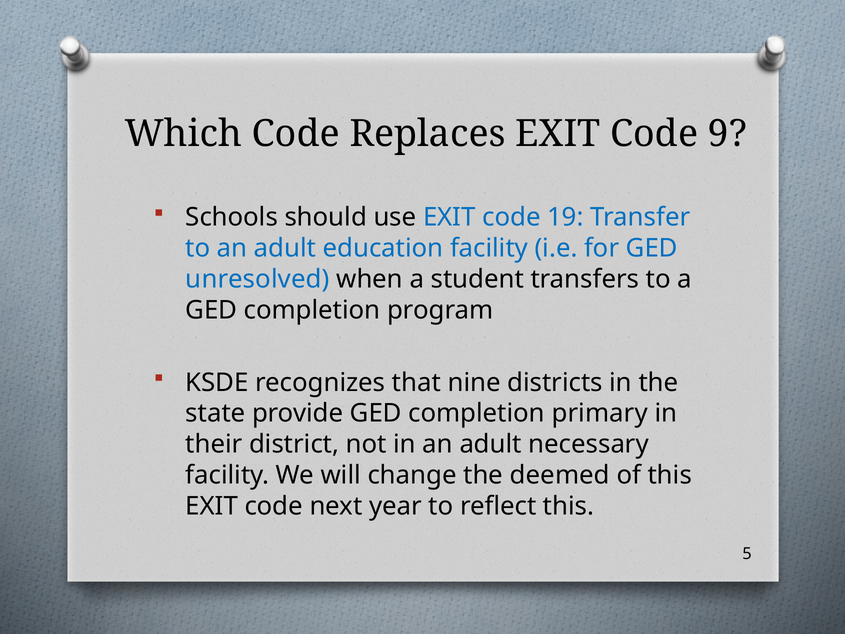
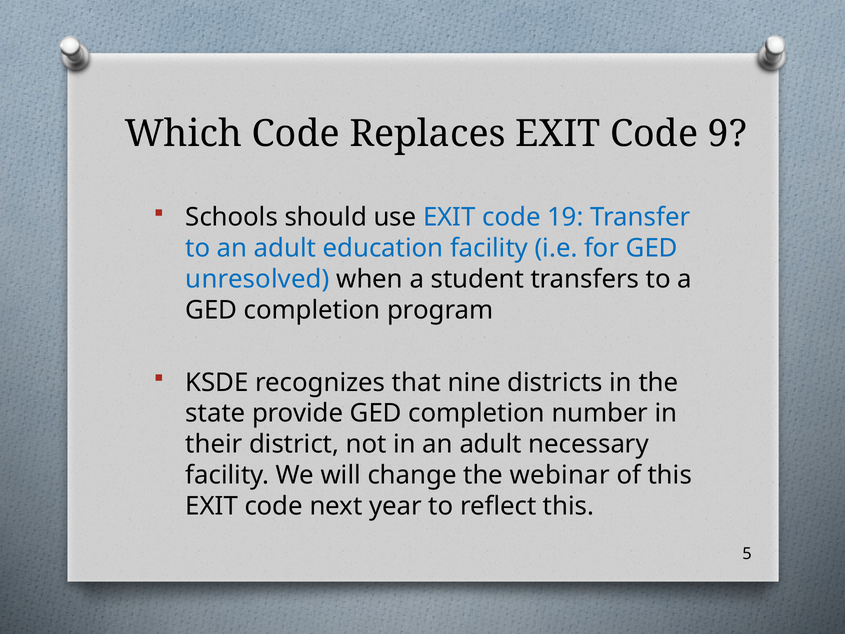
primary: primary -> number (600, 413)
deemed: deemed -> webinar (560, 475)
